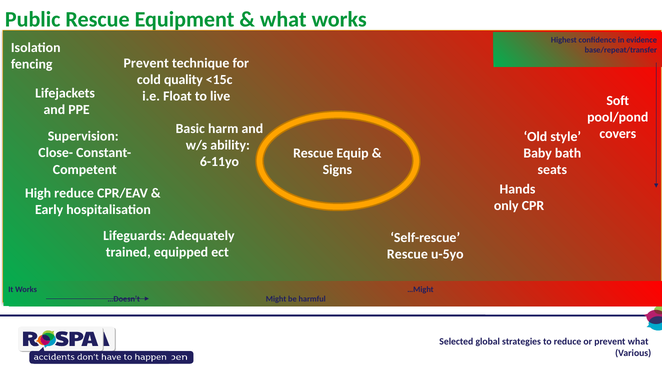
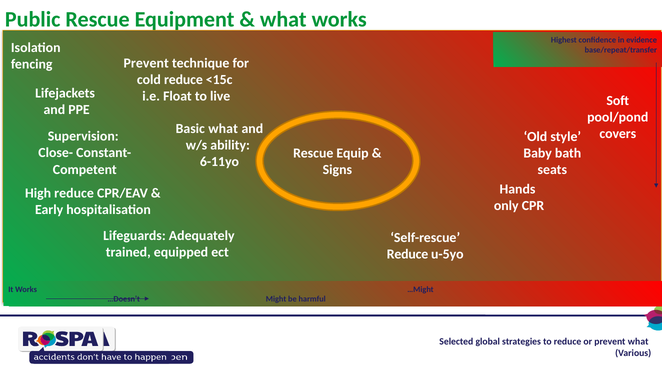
cold quality: quality -> reduce (183, 80)
Basic harm: harm -> what (223, 129)
Rescue: Rescue -> Reduce (408, 255)
